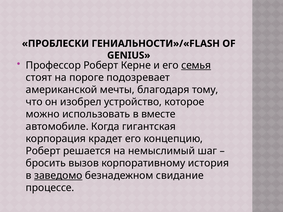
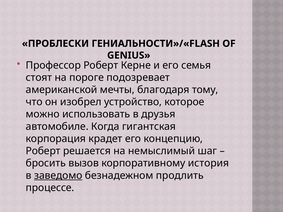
семья underline: present -> none (196, 65)
вместе: вместе -> друзья (158, 114)
свидание: свидание -> продлить (180, 176)
